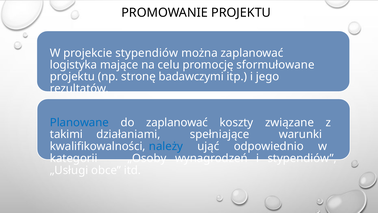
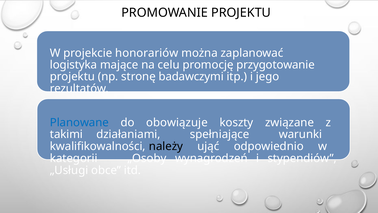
projekcie stypendiów: stypendiów -> honorariów (147, 53)
sformułowane: sformułowane -> przygotowanie (276, 65)
do zaplanować: zaplanować -> obowiązuje (177, 122)
należy colour: blue -> black (166, 146)
